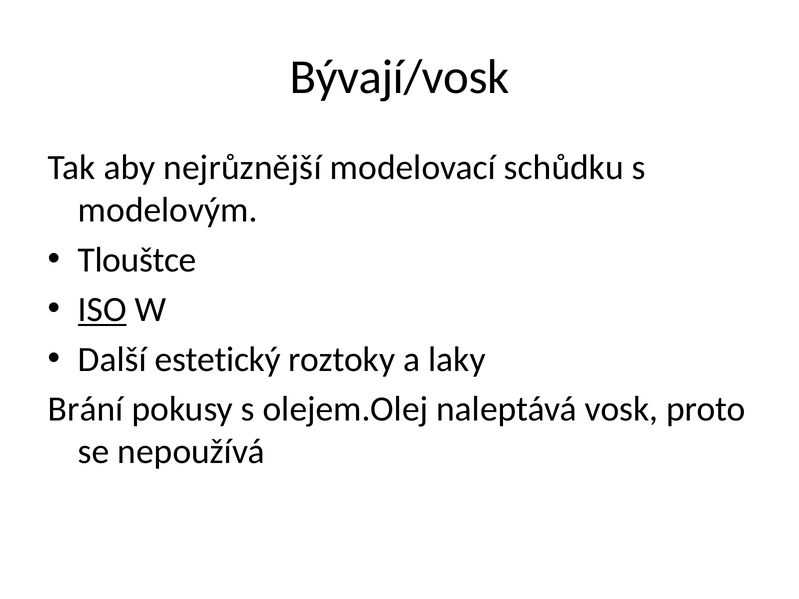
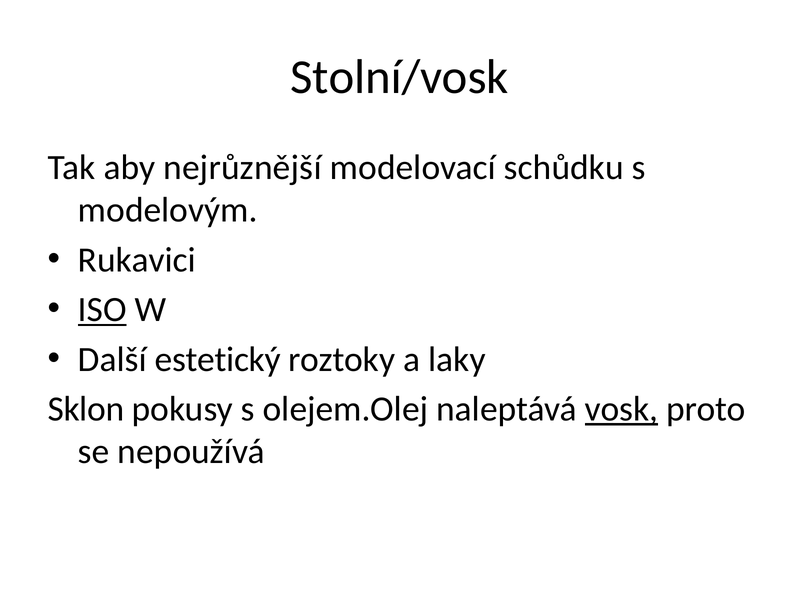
Bývají/vosk: Bývají/vosk -> Stolní/vosk (399, 77)
Tlouštce: Tlouštce -> Rukavici (137, 260)
Brání: Brání -> Sklon (86, 409)
vosk underline: none -> present (622, 409)
